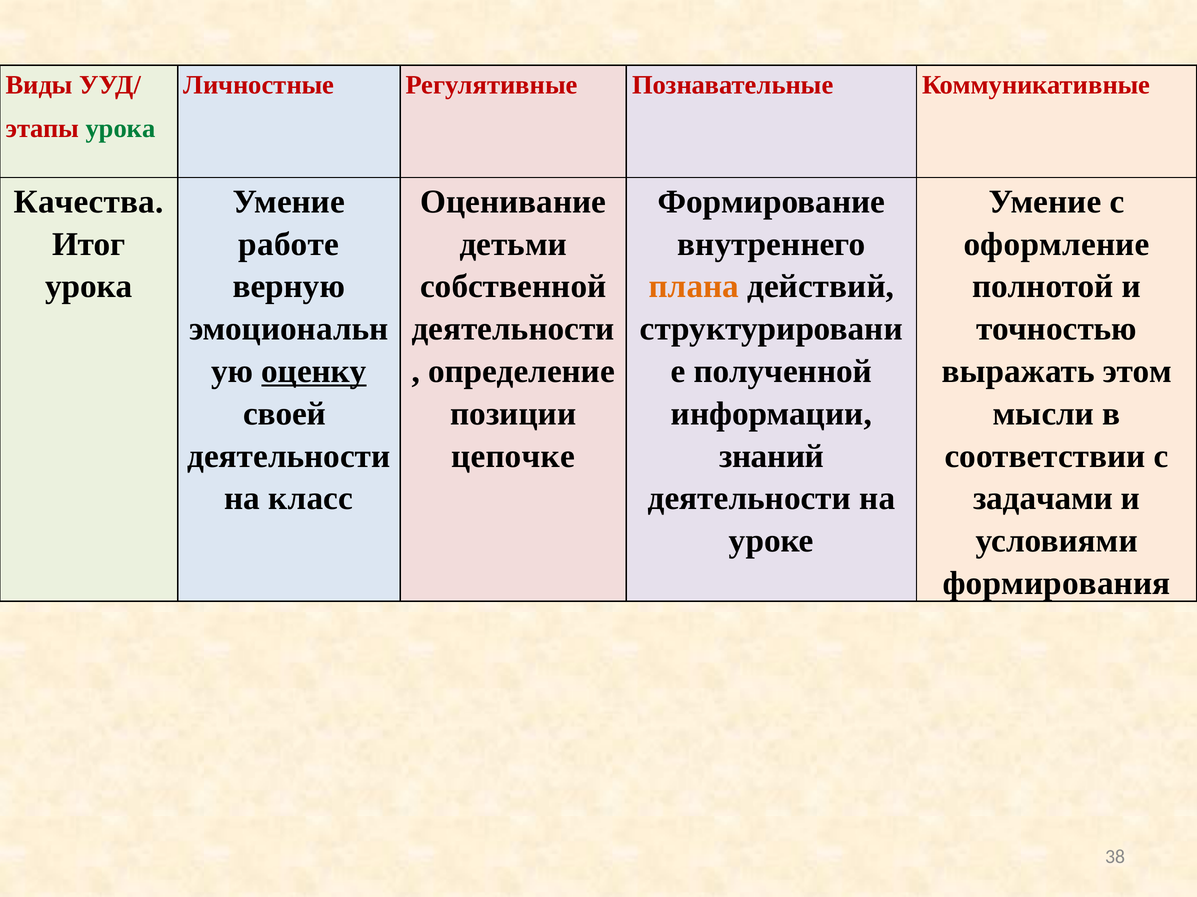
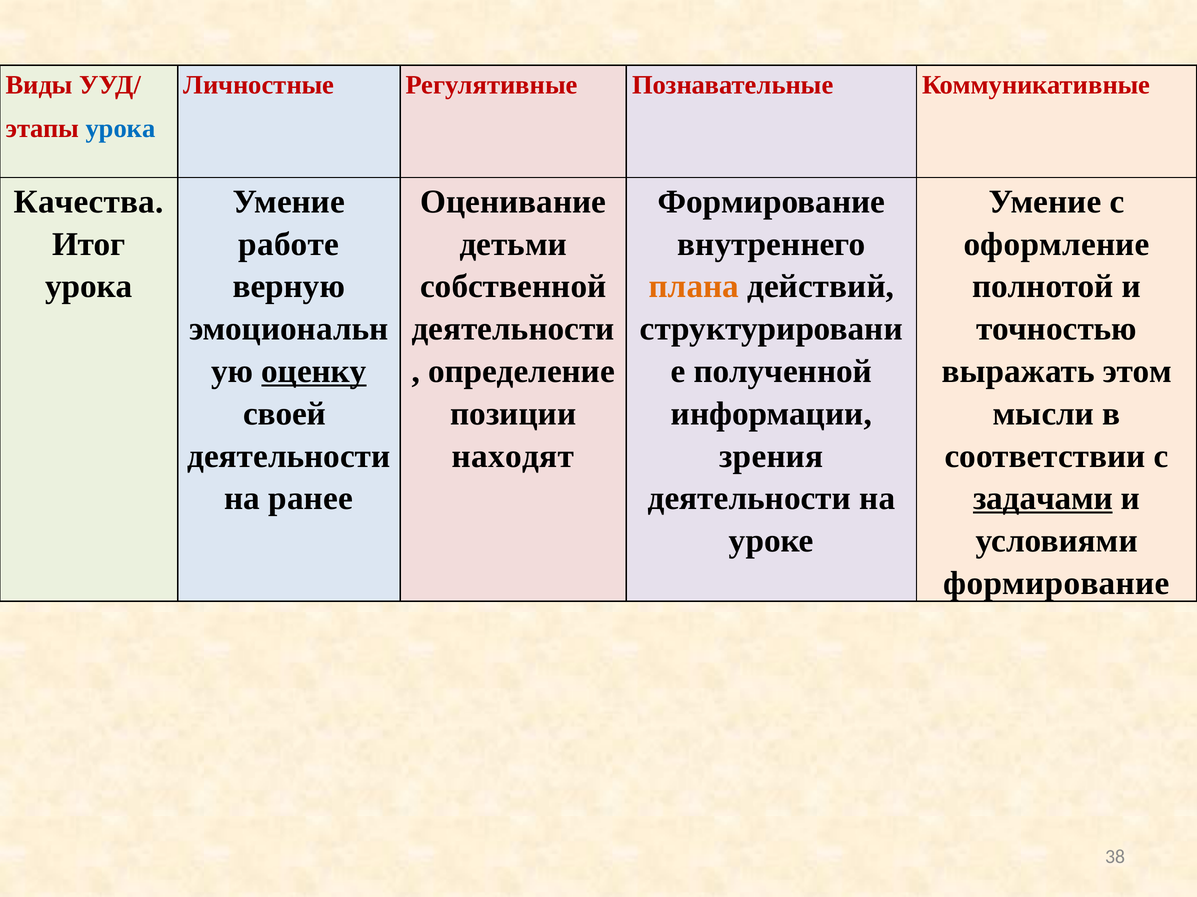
урока colour: green -> blue (121, 129)
цепочке: цепочке -> находят (513, 456)
знаний: знаний -> зрения (771, 456)
класс: класс -> ранее (311, 499)
задачами underline: none -> present (1043, 499)
формирования: формирования -> формирование (1056, 584)
